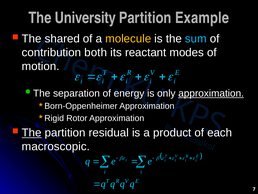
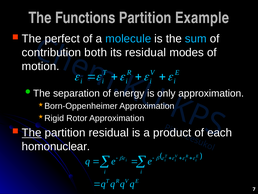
University: University -> Functions (85, 18)
shared: shared -> perfect (62, 39)
molecule colour: yellow -> light blue (128, 39)
its reactant: reactant -> residual (146, 52)
approximation underline: present -> none (211, 93)
macroscopic: macroscopic -> homonuclear (56, 146)
